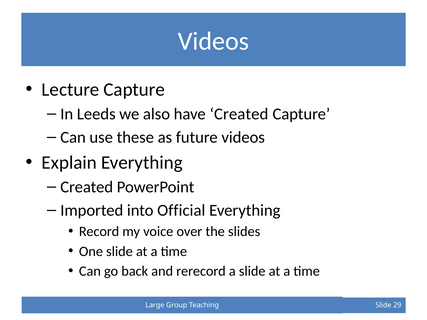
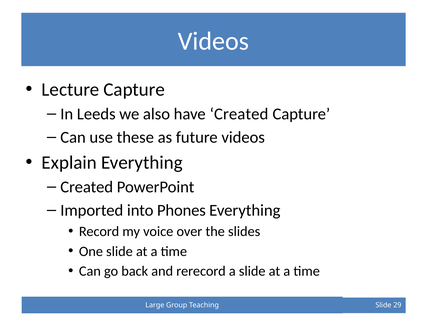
Official: Official -> Phones (181, 210)
